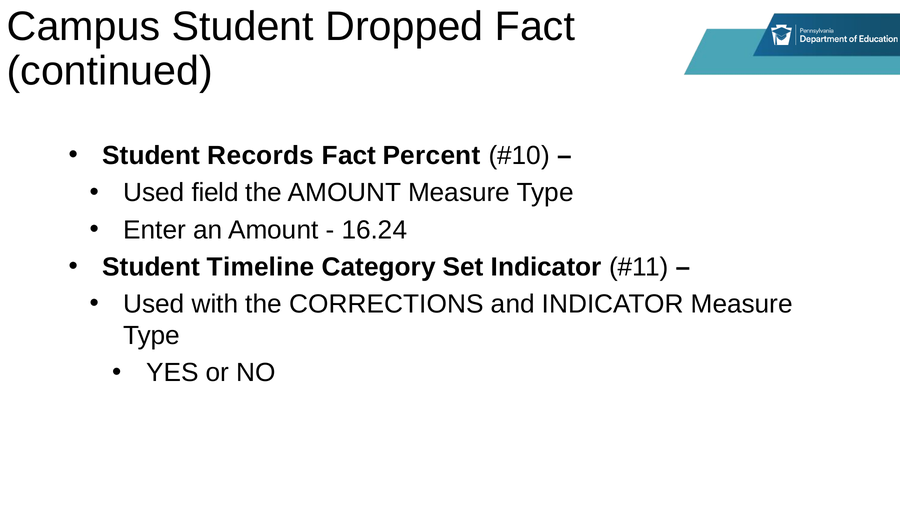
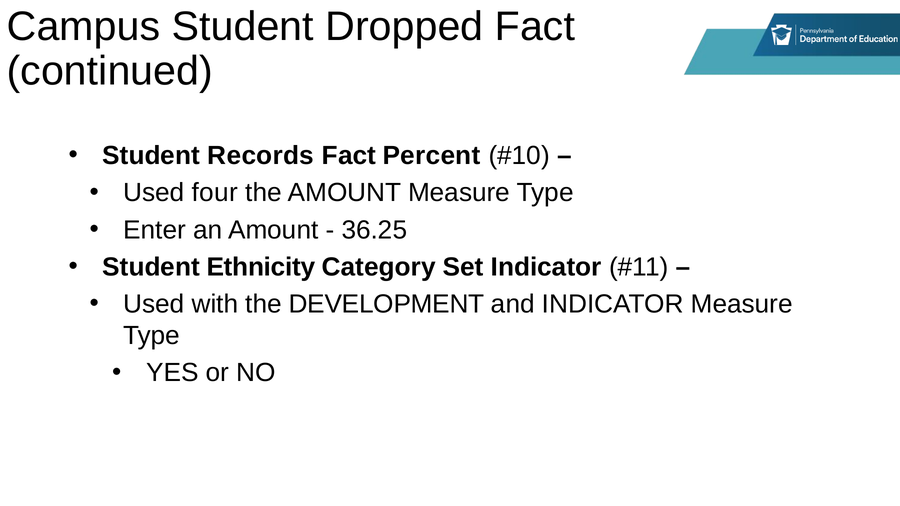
field: field -> four (215, 193)
16.24: 16.24 -> 36.25 (374, 230)
Timeline: Timeline -> Ethnicity (261, 267)
CORRECTIONS: CORRECTIONS -> DEVELOPMENT (387, 304)
